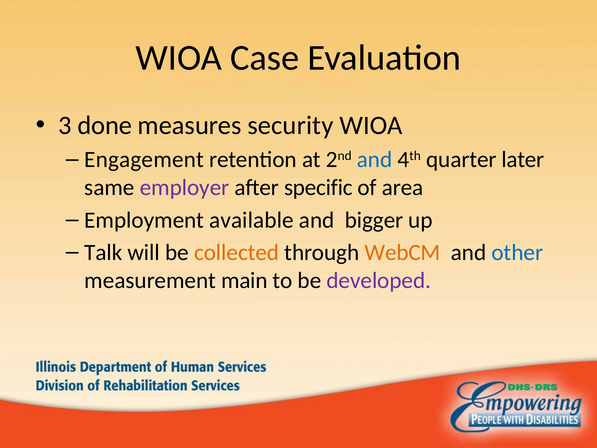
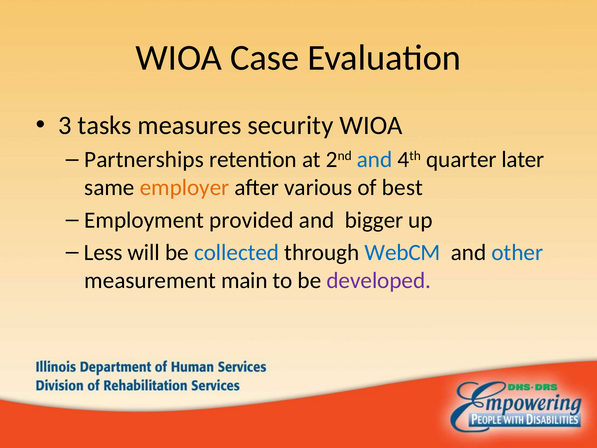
done: done -> tasks (105, 125)
Engagement: Engagement -> Partnerships (144, 160)
employer colour: purple -> orange (185, 187)
specific: specific -> various (318, 187)
area: area -> best (402, 187)
available: available -> provided (251, 220)
Talk: Talk -> Less (103, 252)
collected colour: orange -> blue (237, 252)
WebCM colour: orange -> blue (403, 252)
